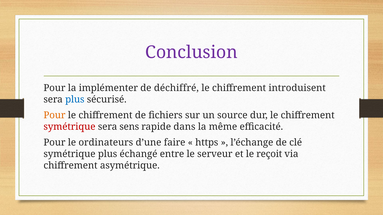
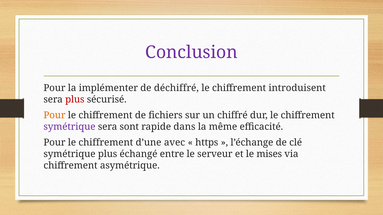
plus colour: blue -> red (75, 100)
source: source -> chiffré (232, 115)
symétrique colour: red -> purple (70, 127)
sens: sens -> sont (129, 127)
ordinateurs: ordinateurs -> chiffrement (106, 143)
faire: faire -> avec (175, 143)
reçoit: reçoit -> mises (269, 154)
